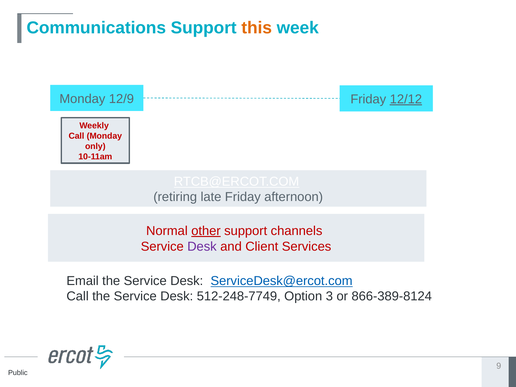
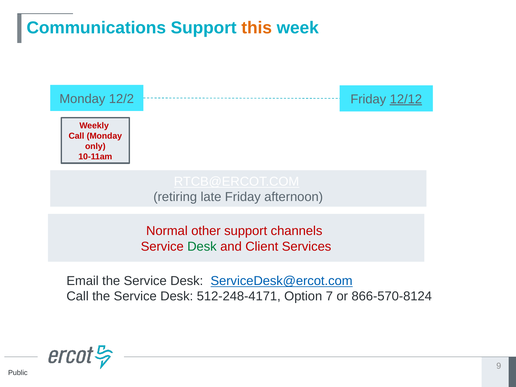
12/9: 12/9 -> 12/2 (121, 99)
other underline: present -> none (206, 231)
Desk colour: purple -> green (202, 246)
512-248-7749: 512-248-7749 -> 512-248-4171 (239, 296)
3: 3 -> 7 (329, 296)
866-389-8124: 866-389-8124 -> 866-570-8124 (392, 296)
